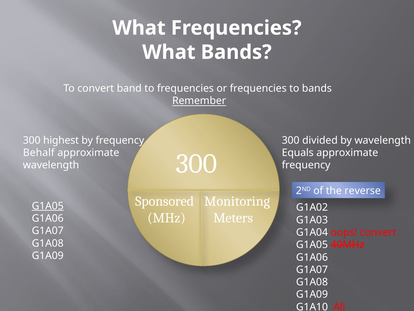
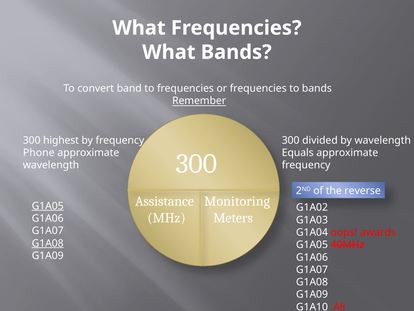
Behalf: Behalf -> Phone (39, 152)
Sponsored: Sponsored -> Assistance (165, 201)
oops convert: convert -> awards (378, 232)
G1A08 underline: none -> present (48, 243)
